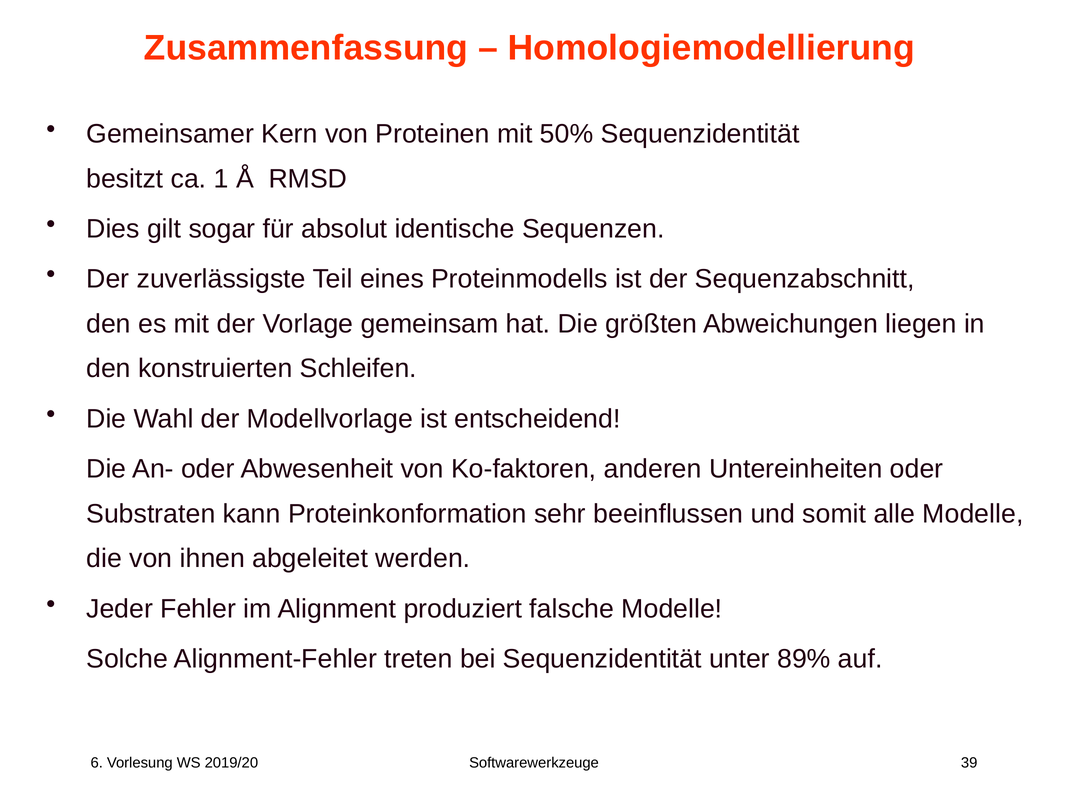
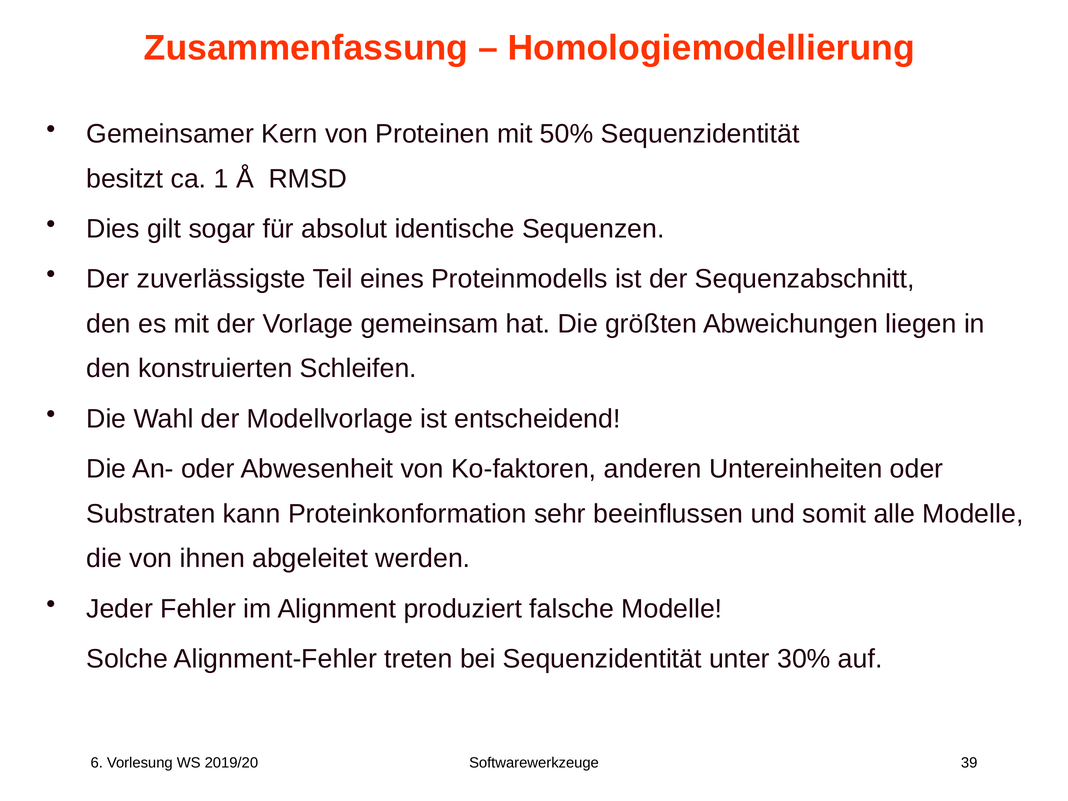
89%: 89% -> 30% (804, 659)
